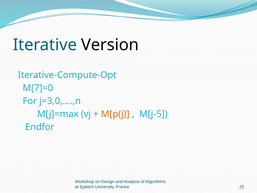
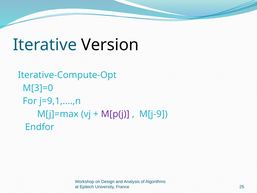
M[7]=0: M[7]=0 -> M[3]=0 (38, 88)
j=3,0,....,n: j=3,0,....,n -> j=9,1,....,n (60, 101)
M[p(j colour: orange -> purple (115, 114)
M[j-5: M[j-5 -> M[j-9 (153, 114)
